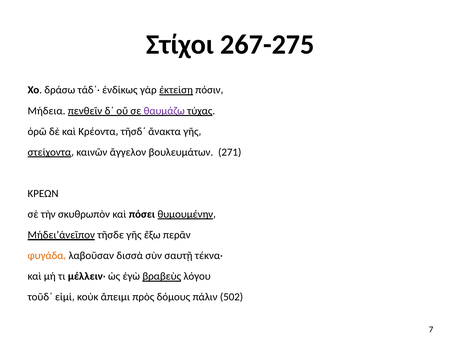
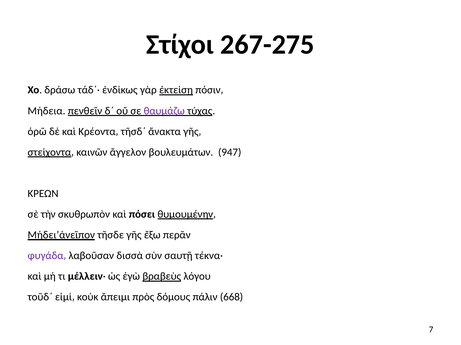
271: 271 -> 947 (230, 153)
φυγάδα͵ colour: orange -> purple (47, 256)
502: 502 -> 668 (232, 298)
